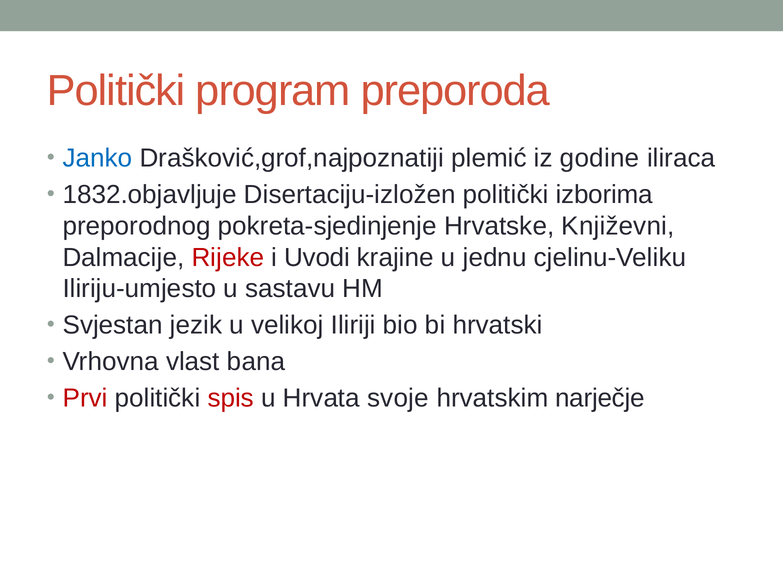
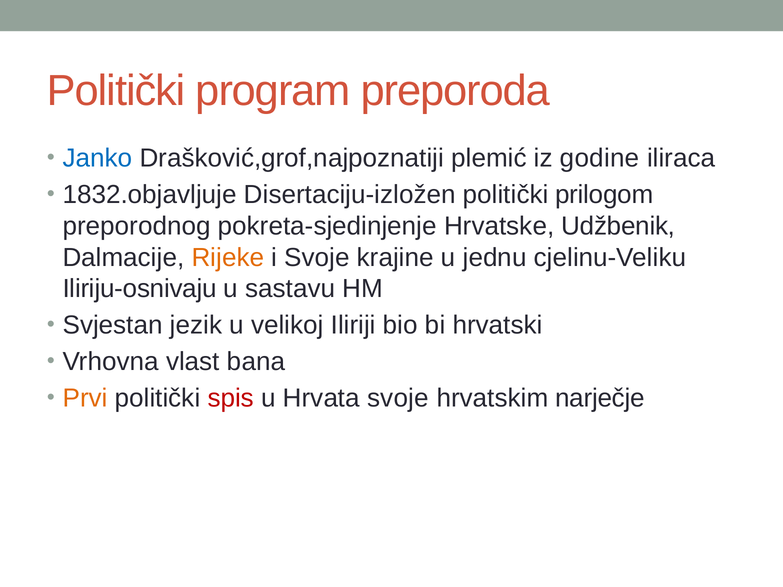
izborima: izborima -> prilogom (604, 195)
Književni: Književni -> Udžbenik (618, 226)
Rijeke colour: red -> orange (228, 258)
i Uvodi: Uvodi -> Svoje (317, 258)
Iliriju-umjesto: Iliriju-umjesto -> Iliriju-osnivaju (140, 289)
Prvi colour: red -> orange (85, 399)
